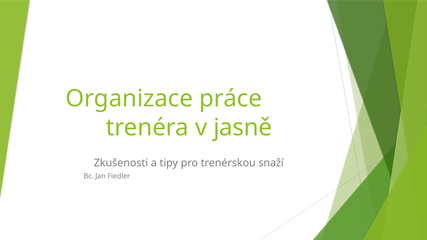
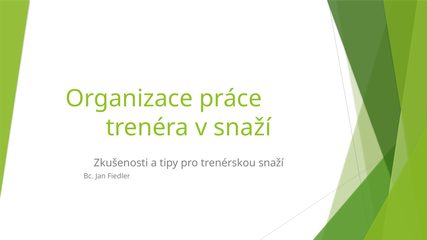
v jasně: jasně -> snaží (242, 128)
